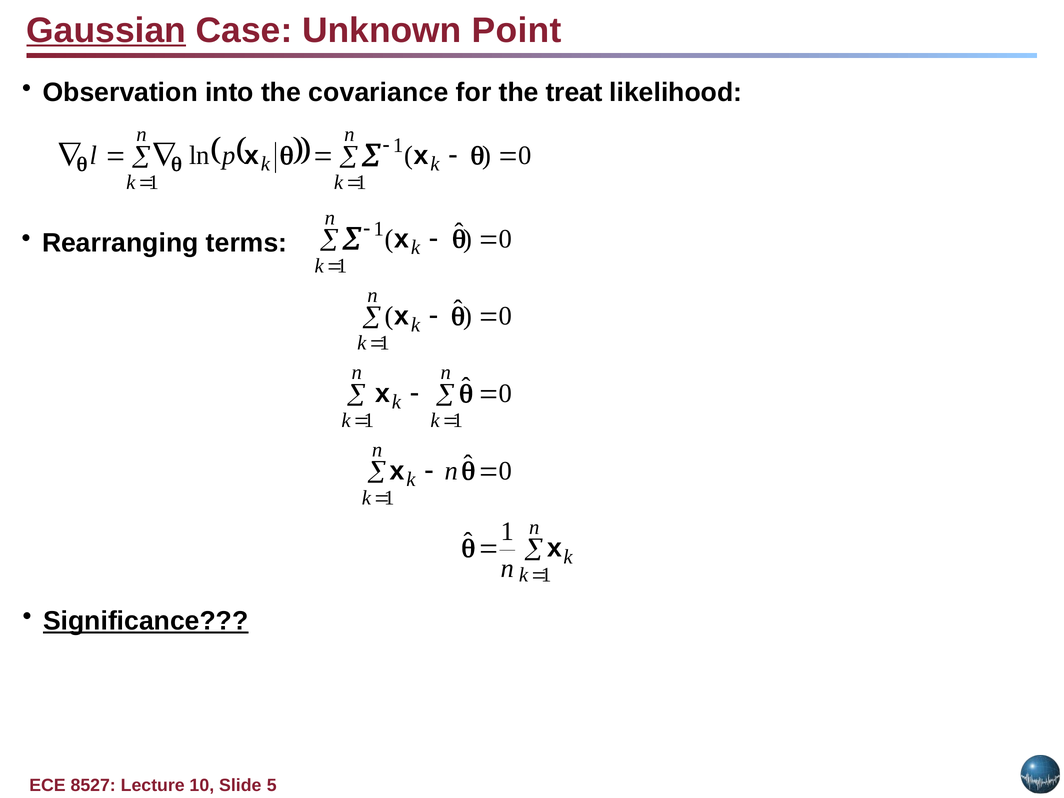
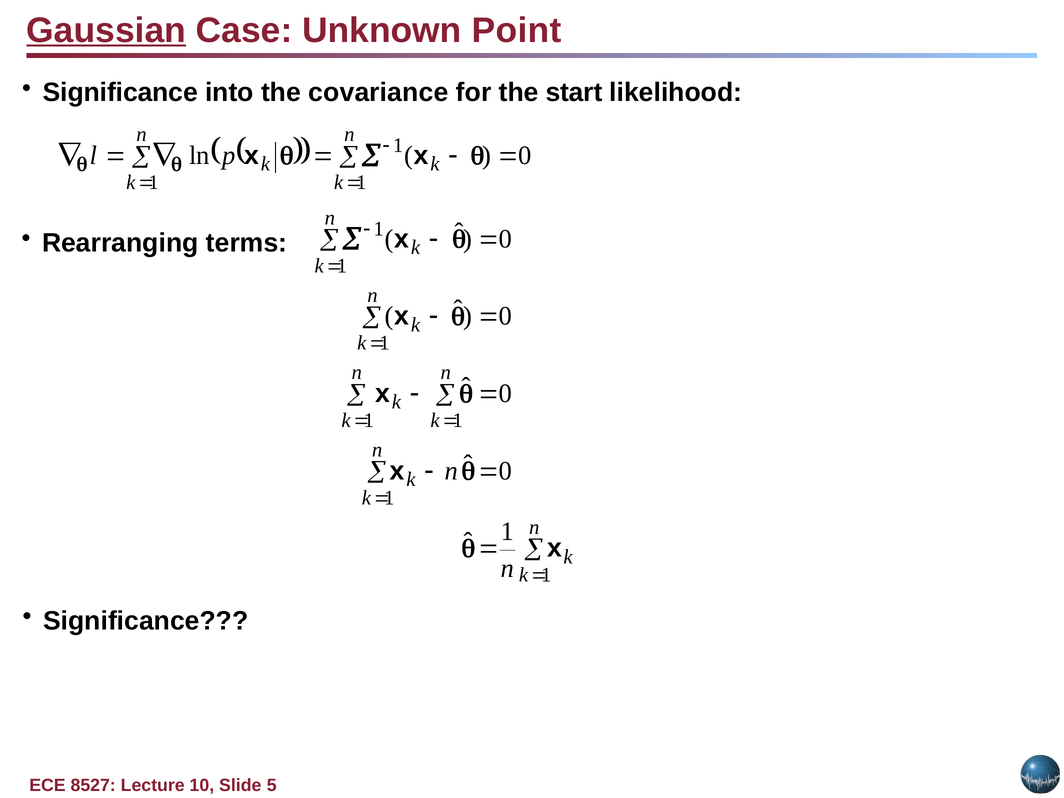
Observation: Observation -> Significance (120, 93)
treat: treat -> start (574, 93)
Significance underline: present -> none (146, 621)
